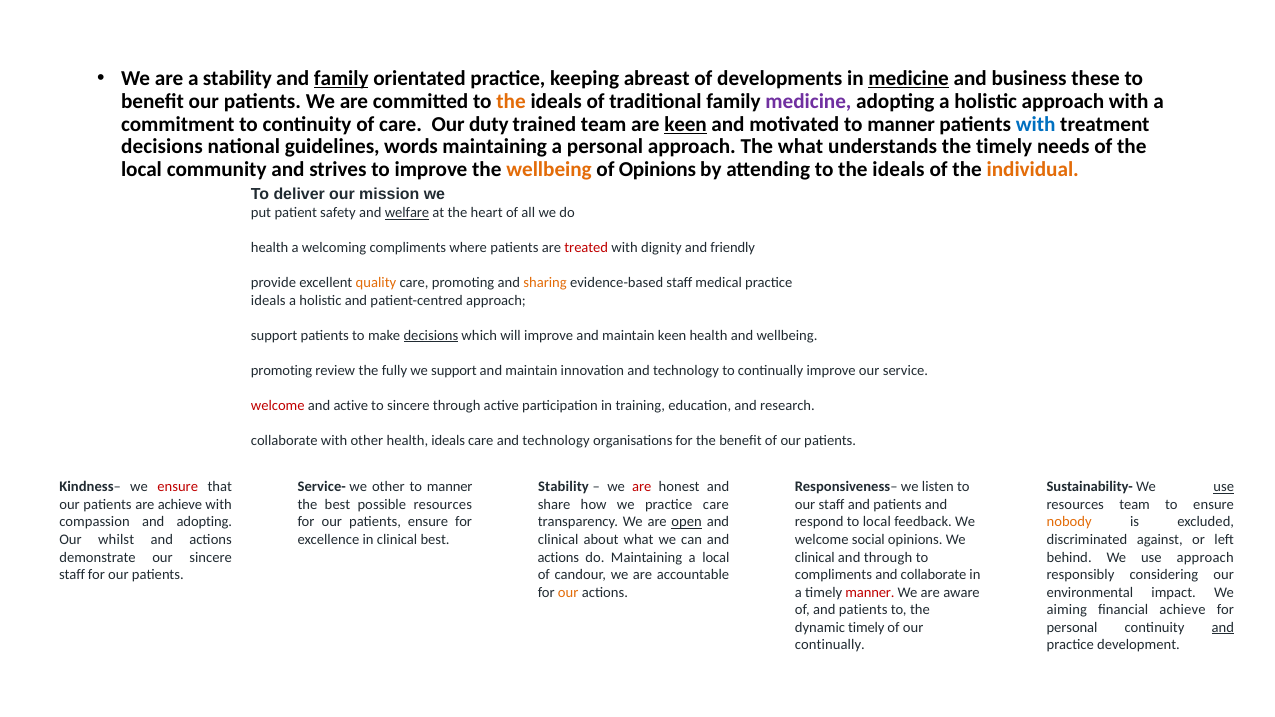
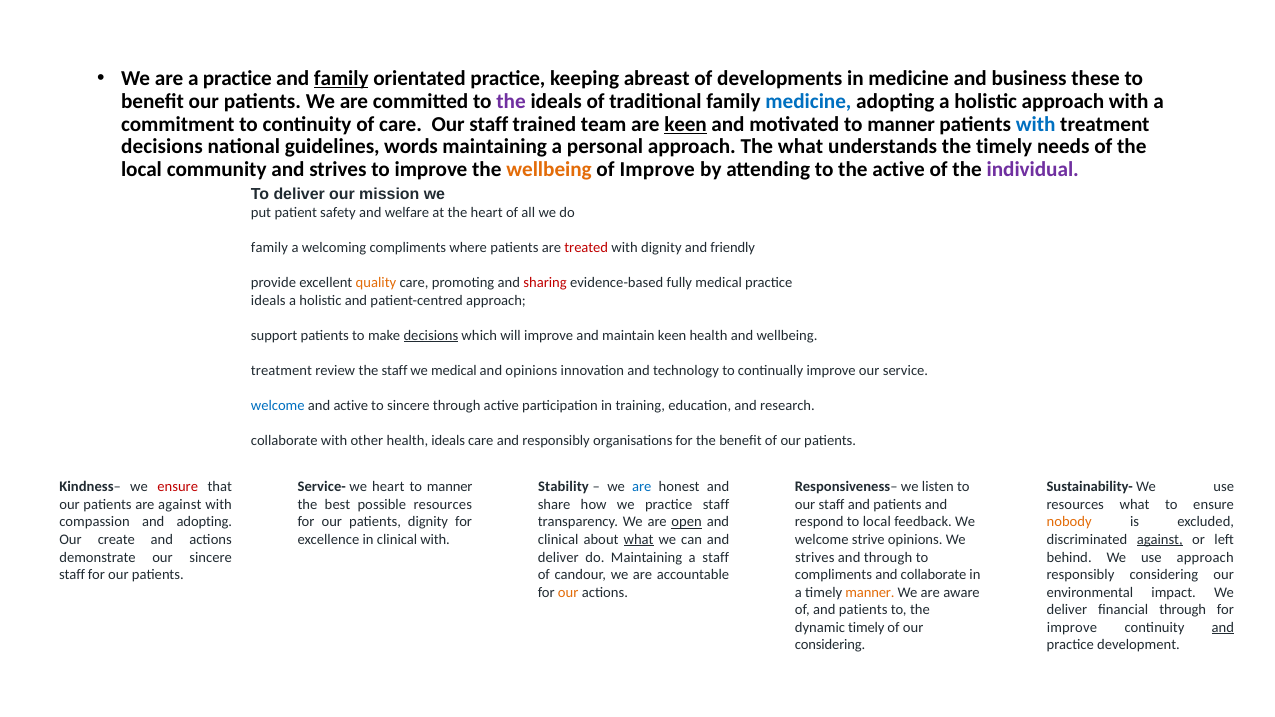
a stability: stability -> practice (237, 78)
medicine underline: present -> none (909, 78)
the colour: orange -> purple (511, 101)
medicine colour: purple -> blue (808, 101)
care Our duty: duty -> staff (489, 124)
of Opinions: Opinions -> Improve (657, 170)
attending to the ideals: ideals -> active (899, 170)
individual colour: orange -> purple (1033, 170)
welfare underline: present -> none (407, 213)
health: health -> family (269, 248)
sharing colour: orange -> red (545, 283)
evidence-based staff: staff -> fully (679, 283)
promoting: promoting -> treatment (282, 371)
the fully: fully -> staff (395, 371)
we support: support -> medical (454, 371)
maintain: maintain -> opinions (531, 371)
welcome colour: red -> blue (278, 406)
care and technology: technology -> responsibly (556, 441)
we other: other -> heart (388, 487)
are colour: red -> blue (642, 487)
use underline: present -> none (1224, 487)
are achieve: achieve -> against (180, 505)
practice care: care -> staff (716, 505)
resources team: team -> what (1135, 505)
patients ensure: ensure -> dignity (428, 522)
whilst: whilst -> create (116, 540)
clinical best: best -> with (435, 540)
what underline: none -> present (639, 540)
social: social -> strive (868, 540)
against underline: none -> present (1160, 540)
actions: actions -> deliver (558, 557)
a local: local -> staff (716, 557)
clinical: clinical -> strives (815, 557)
manner colour: red -> orange (870, 592)
aiming: aiming -> deliver (1067, 610)
financial achieve: achieve -> through (1183, 610)
personal: personal -> improve (1072, 628)
continually: continually -> considering (830, 645)
